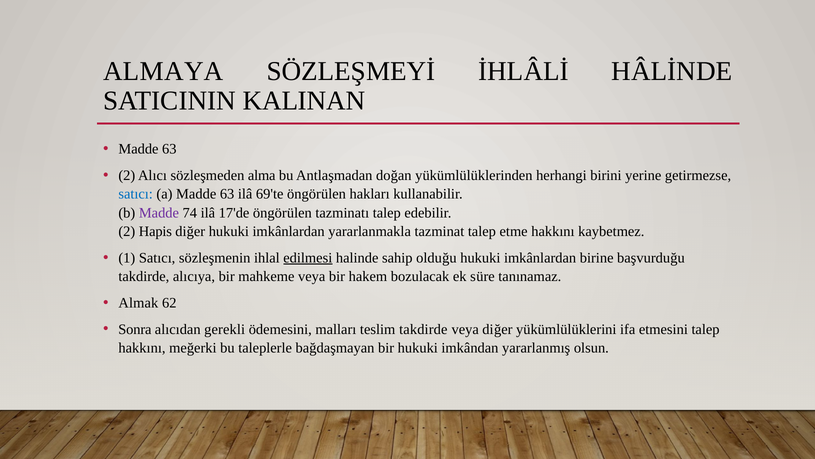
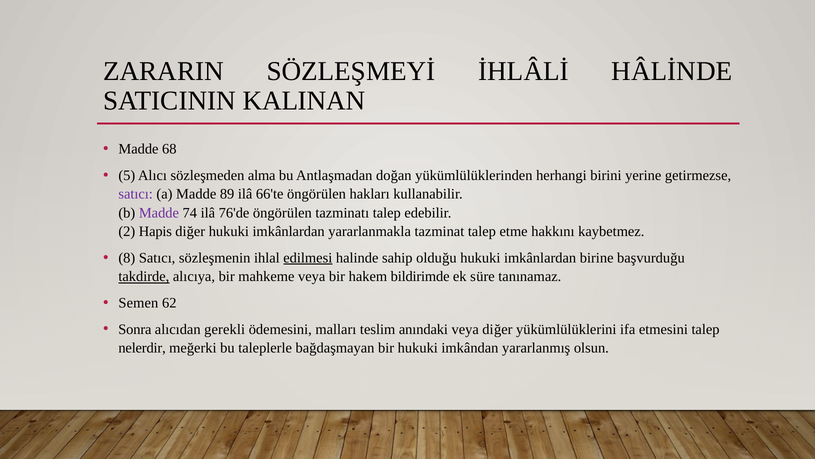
ALMAYA: ALMAYA -> ZARARIN (163, 71)
63: 63 -> 68 (169, 149)
2: 2 -> 5 (127, 175)
satıcı colour: blue -> purple (136, 194)
a Madde 63: 63 -> 89 (227, 194)
69'te: 69'te -> 66'te (270, 194)
17'de: 17'de -> 76'de (234, 213)
1: 1 -> 8 (127, 258)
takdirde underline: none -> present (144, 276)
bozulacak: bozulacak -> bildirimde (420, 276)
Almak: Almak -> Semen (138, 303)
teslim takdirde: takdirde -> anındaki (423, 329)
hakkını: hakkını -> nelerdir (142, 348)
